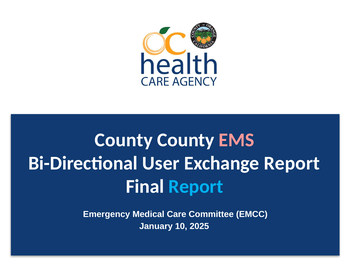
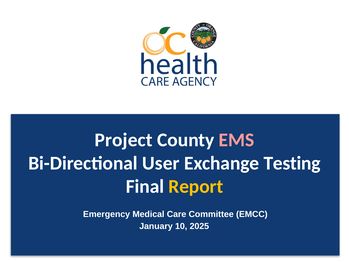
County: County -> Project (124, 140)
Exchange Report: Report -> Testing (292, 163)
Report colour: light blue -> yellow (196, 186)
